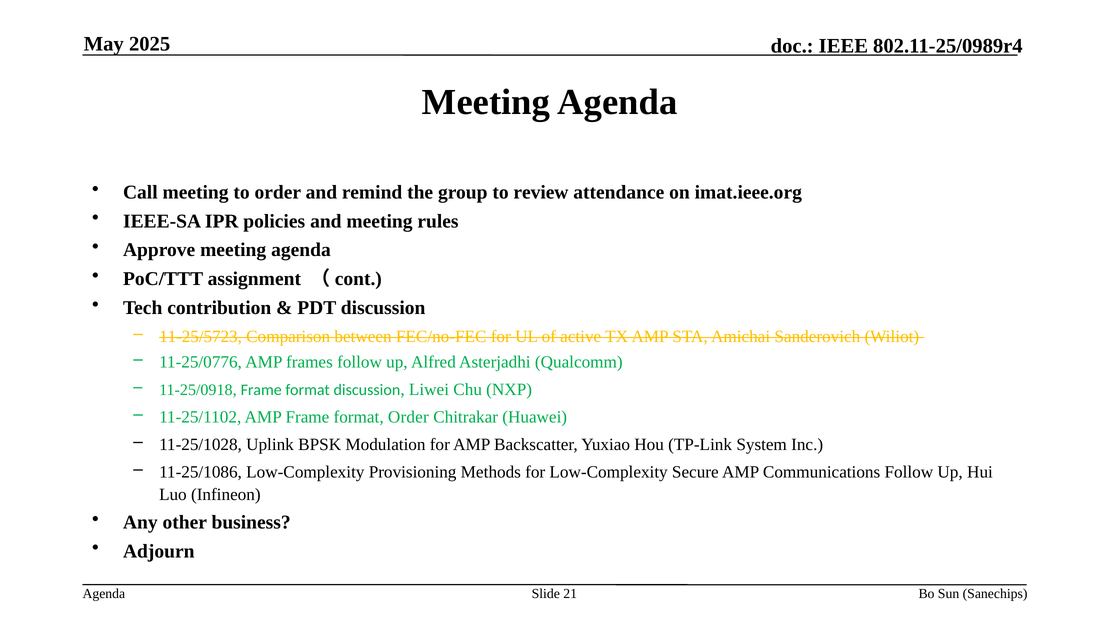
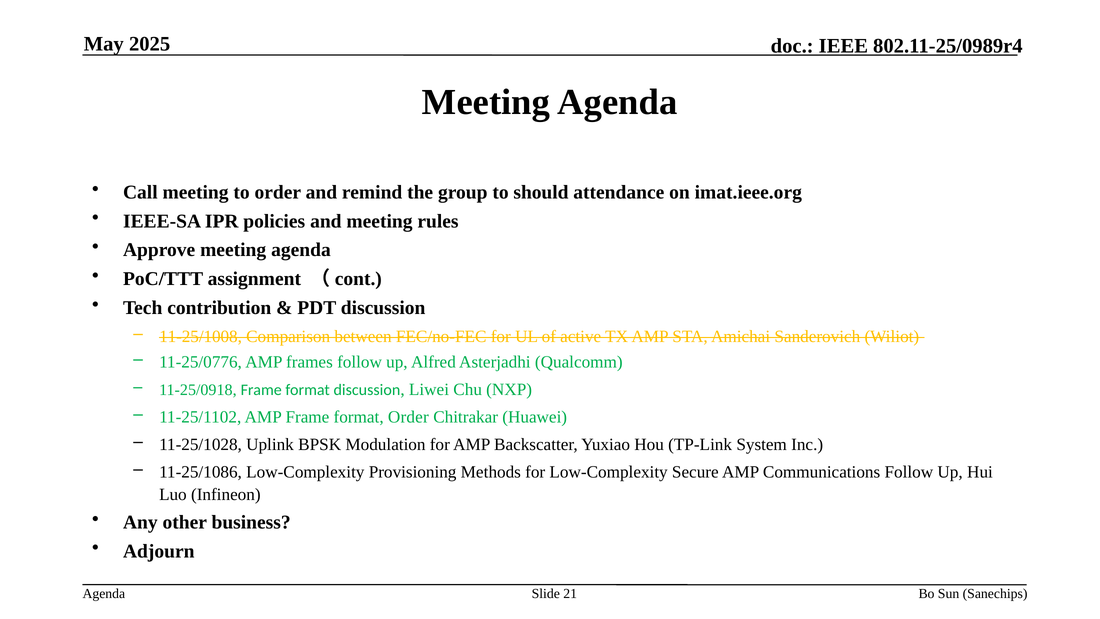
review: review -> should (541, 192)
11-25/5723: 11-25/5723 -> 11-25/1008 (201, 336)
